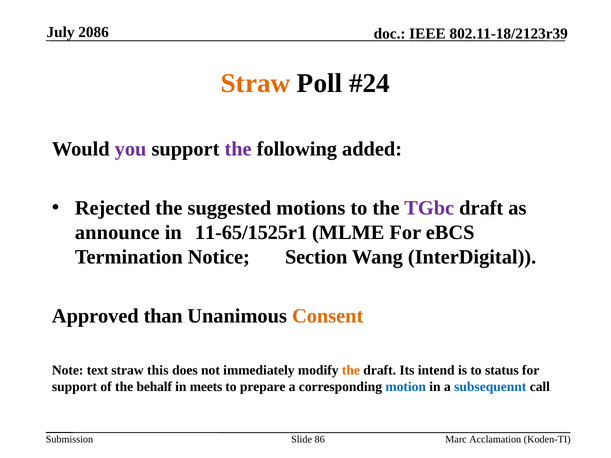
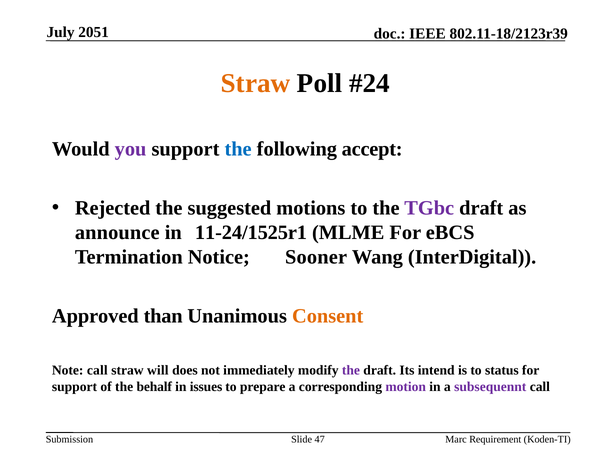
2086: 2086 -> 2051 (94, 32)
the colour: purple -> blue (238, 149)
added: added -> accept (372, 149)
11-65/1525r1: 11-65/1525r1 -> 11-24/1525r1 (251, 233)
Section: Section -> Sooner (316, 257)
Note text: text -> call (97, 371)
this: this -> will (158, 371)
the colour: orange -> purple (351, 371)
meets: meets -> issues (206, 387)
motion colour: blue -> purple (406, 387)
subsequennt colour: blue -> purple (490, 387)
86: 86 -> 47 (320, 439)
Acclamation: Acclamation -> Requirement (495, 439)
